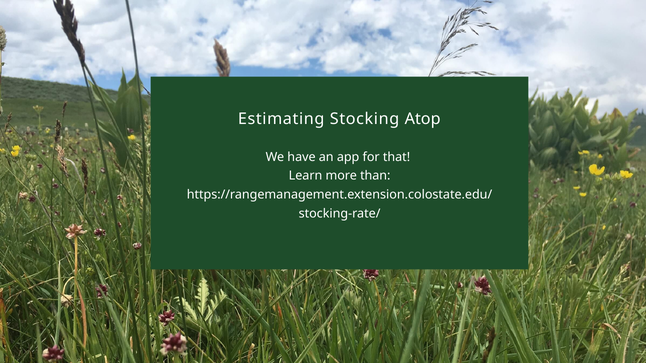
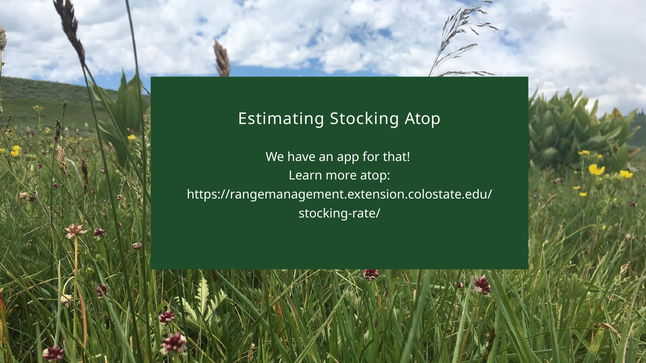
more than: than -> atop (375, 176)
